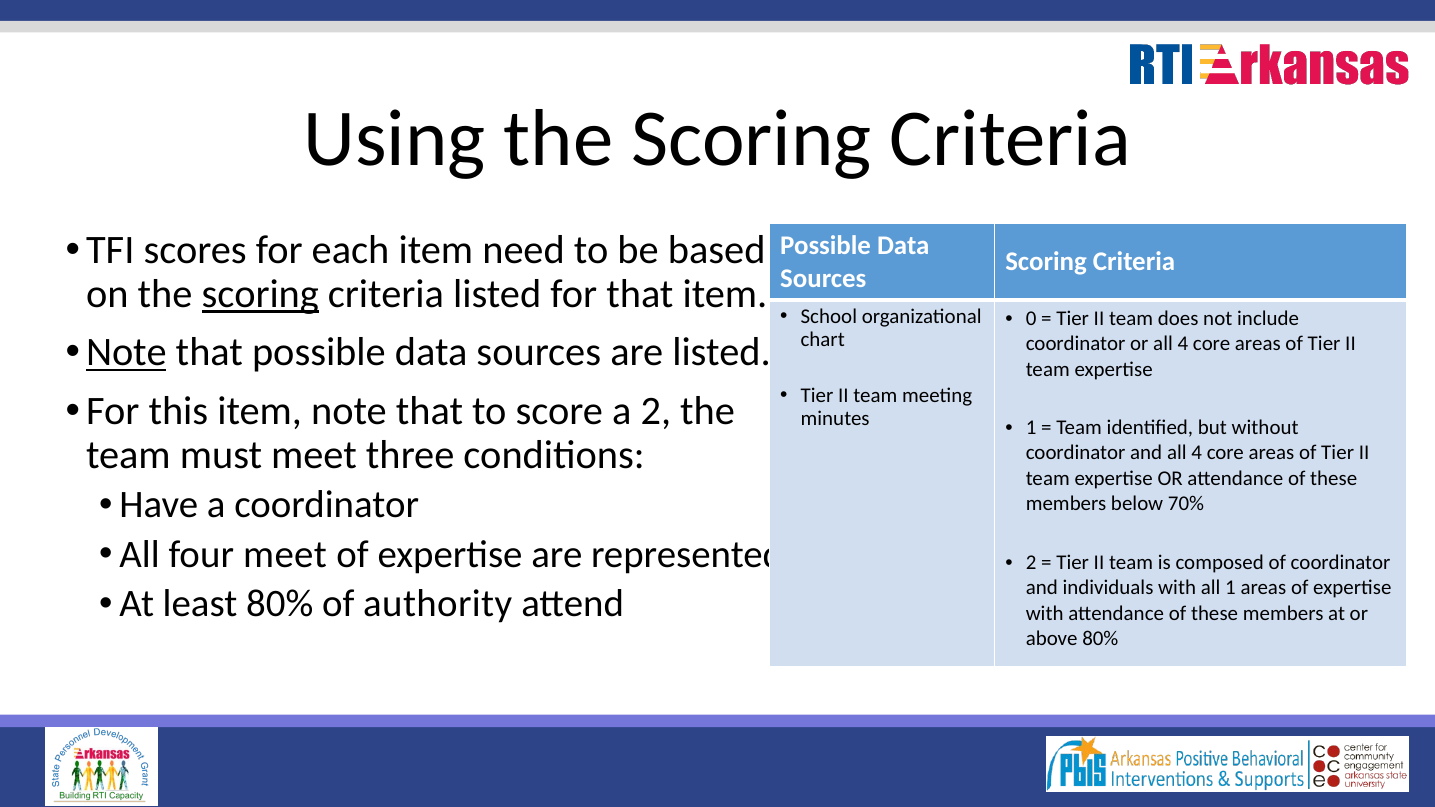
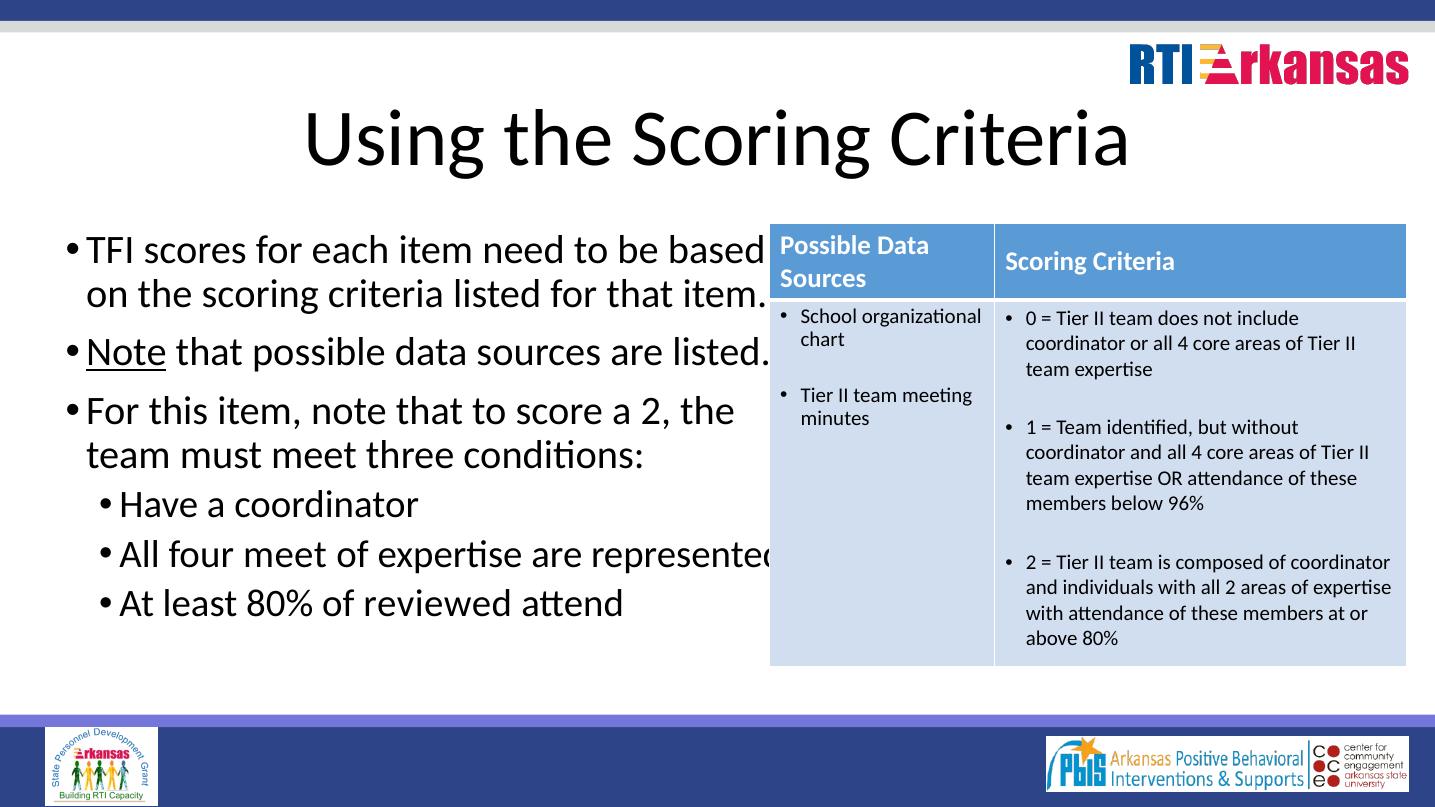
scoring underline: present -> none (260, 294)
70%: 70% -> 96% (1186, 504)
all 1: 1 -> 2 (1230, 588)
authority: authority -> reviewed (438, 604)
